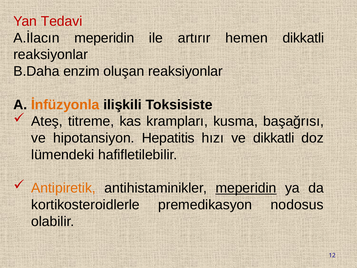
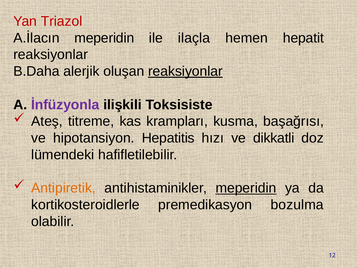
Tedavi: Tedavi -> Triazol (62, 21)
artırır: artırır -> ilaçla (194, 38)
hemen dikkatli: dikkatli -> hepatit (303, 38)
enzim: enzim -> alerjik (81, 71)
reaksiyonlar underline: none -> present (185, 71)
İnfüzyonla colour: orange -> purple (65, 105)
nodosus: nodosus -> bozulma (297, 205)
